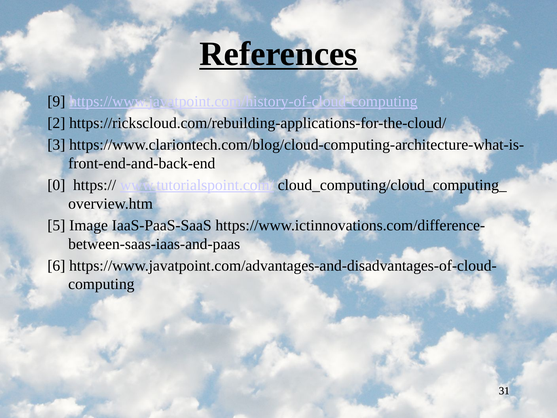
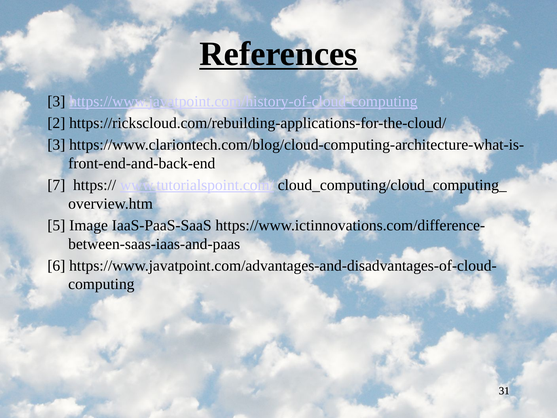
9: 9 -> 3 (56, 101)
0: 0 -> 7 (56, 185)
